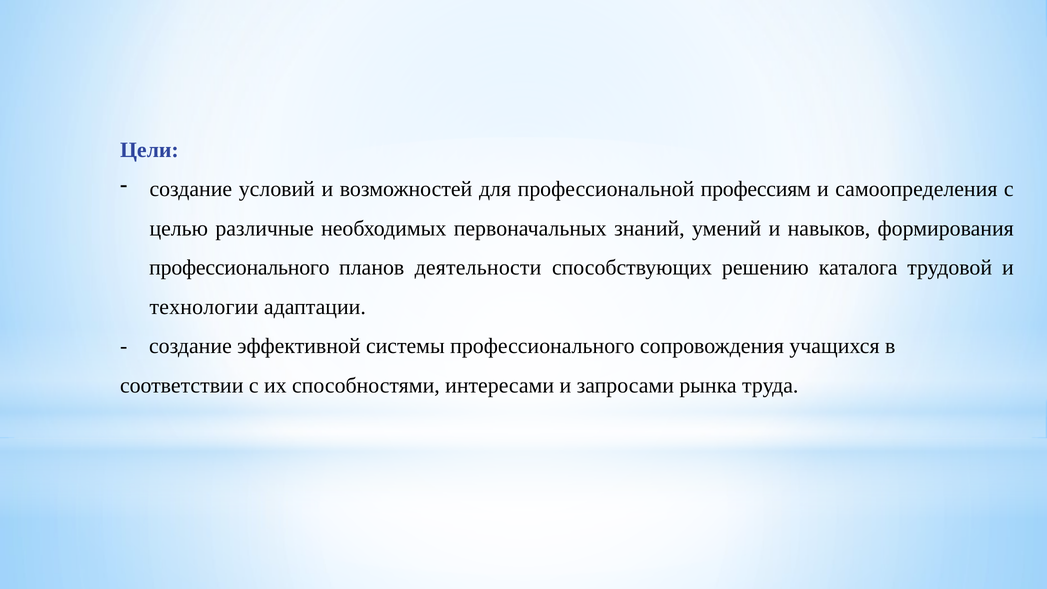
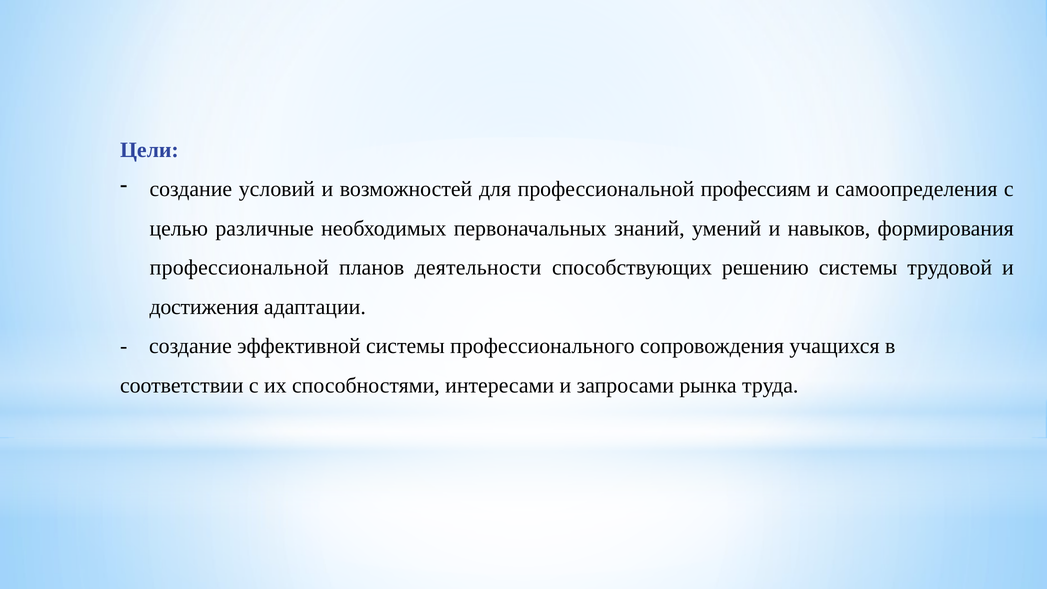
профессионального: профессионального -> профессиональной (239, 268)
решению каталога: каталога -> системы (858, 268)
технологии: технологии -> достижения (204, 307)
